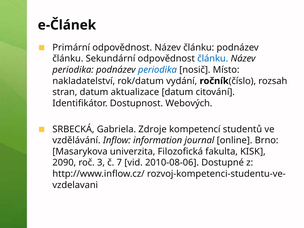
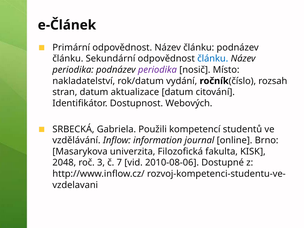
periodika colour: blue -> purple (157, 70)
Zdroje: Zdroje -> Použili (153, 129)
2090: 2090 -> 2048 (64, 163)
